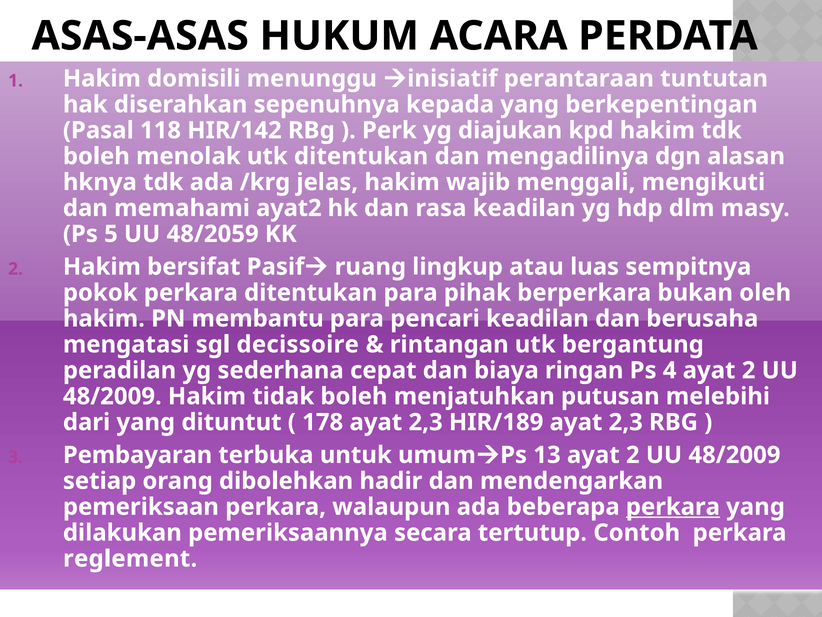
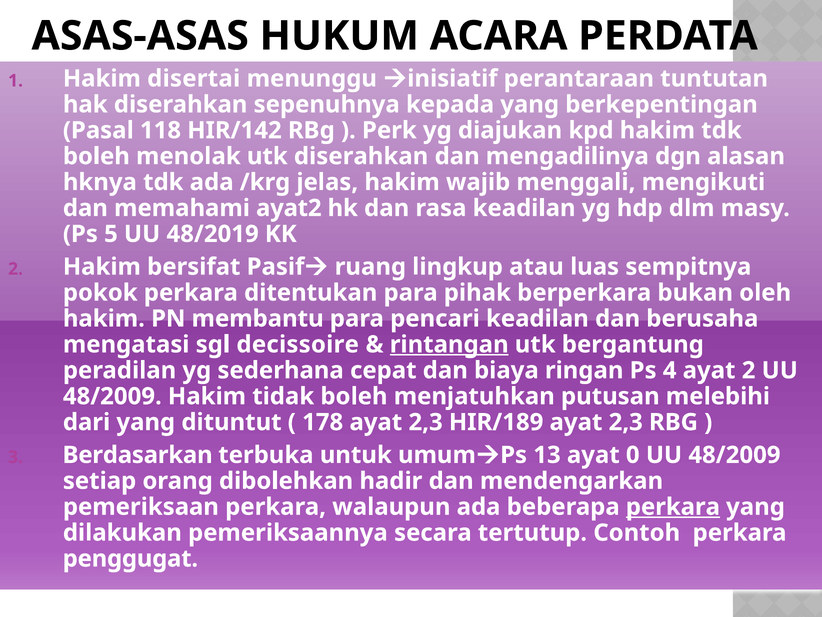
domisili: domisili -> disertai (194, 78)
utk ditentukan: ditentukan -> diserahkan (361, 156)
48/2059: 48/2059 -> 48/2019 (213, 234)
rintangan underline: none -> present (449, 344)
Pembayaran: Pembayaran -> Berdasarkan (138, 455)
13 ayat 2: 2 -> 0 (633, 455)
reglement: reglement -> penggugat (130, 558)
